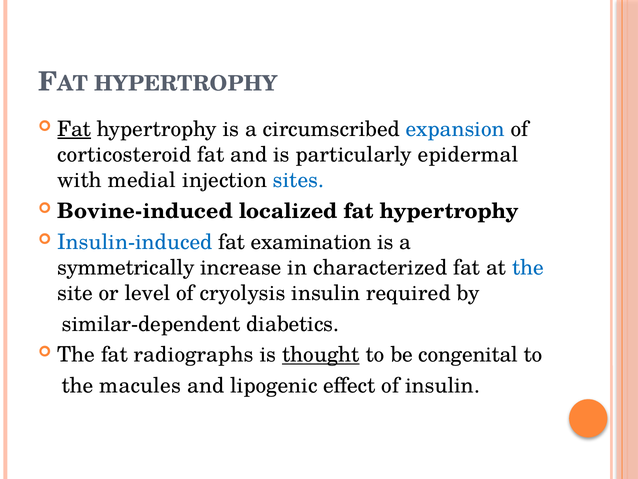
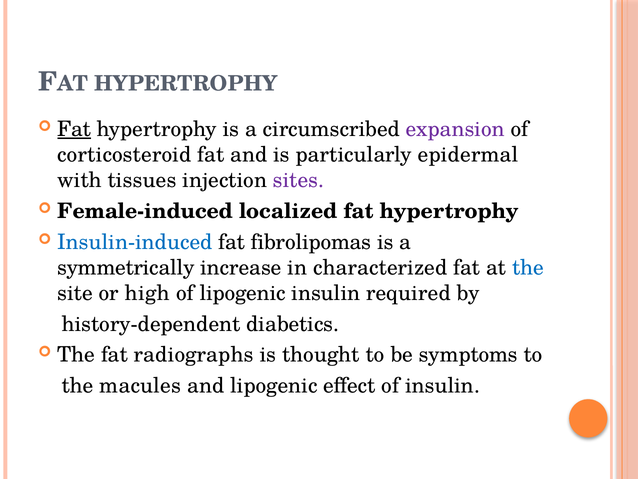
expansion colour: blue -> purple (455, 129)
medial: medial -> tissues (142, 180)
sites colour: blue -> purple (299, 180)
Bovine‐induced: Bovine‐induced -> Female‐induced (145, 211)
examination: examination -> fibrolipomas (311, 242)
level: level -> high (147, 293)
of cryolysis: cryolysis -> lipogenic (243, 293)
similar‐dependent: similar‐dependent -> history‐dependent (151, 324)
thought underline: present -> none (321, 355)
congenital: congenital -> symptoms (468, 355)
